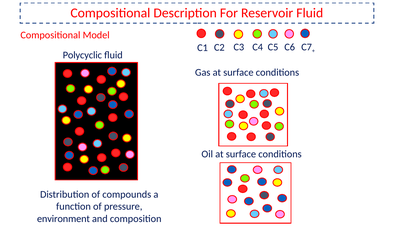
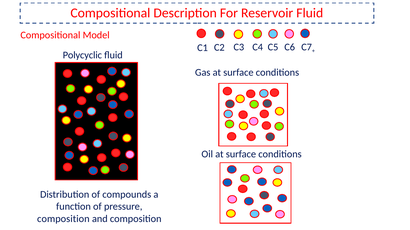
environment: environment -> composition (63, 219)
